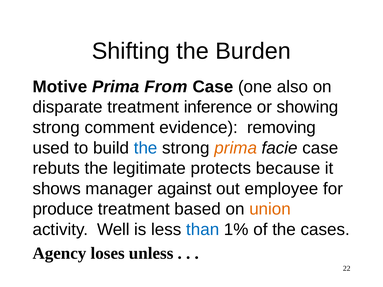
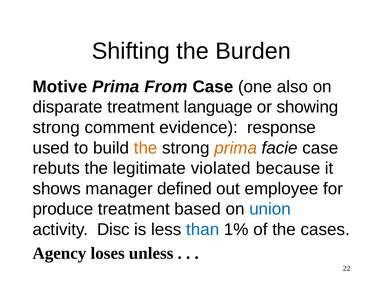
inference: inference -> language (218, 107)
removing: removing -> response (282, 128)
the colour: blue -> orange (146, 148)
protects: protects -> violated (221, 168)
against: against -> defined (184, 189)
union colour: orange -> blue (270, 209)
Well: Well -> Disc (113, 230)
